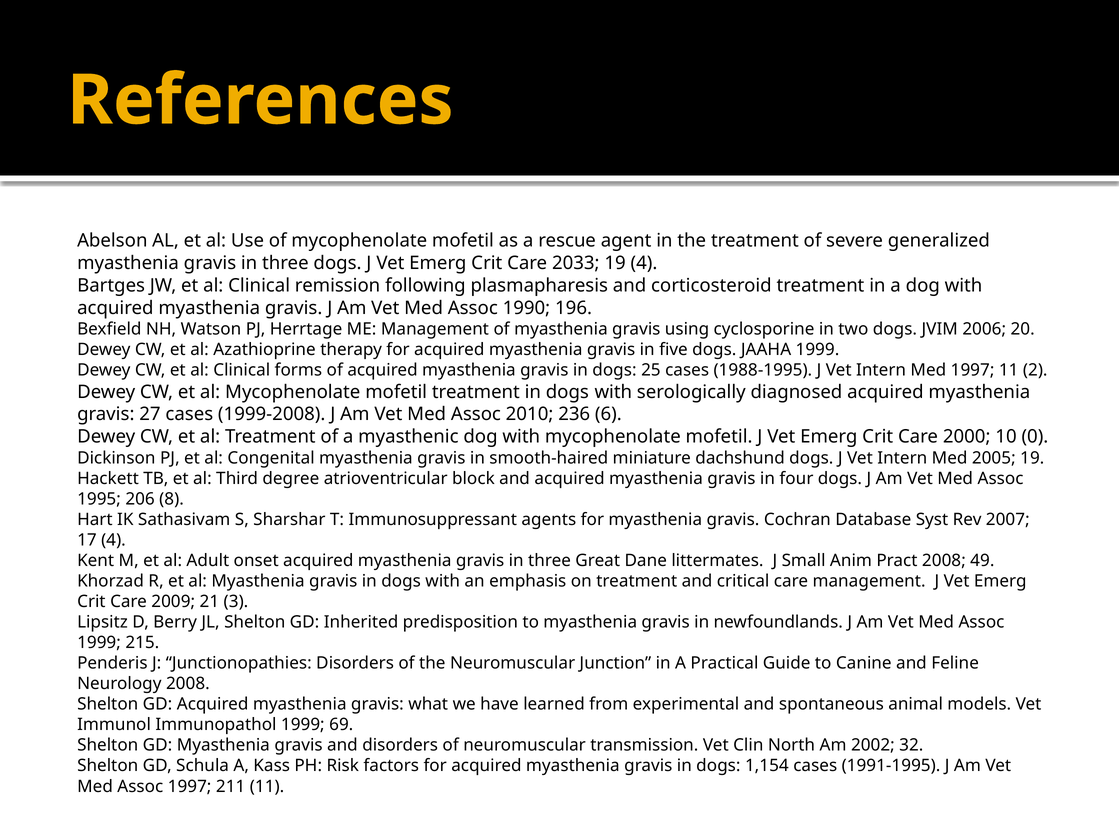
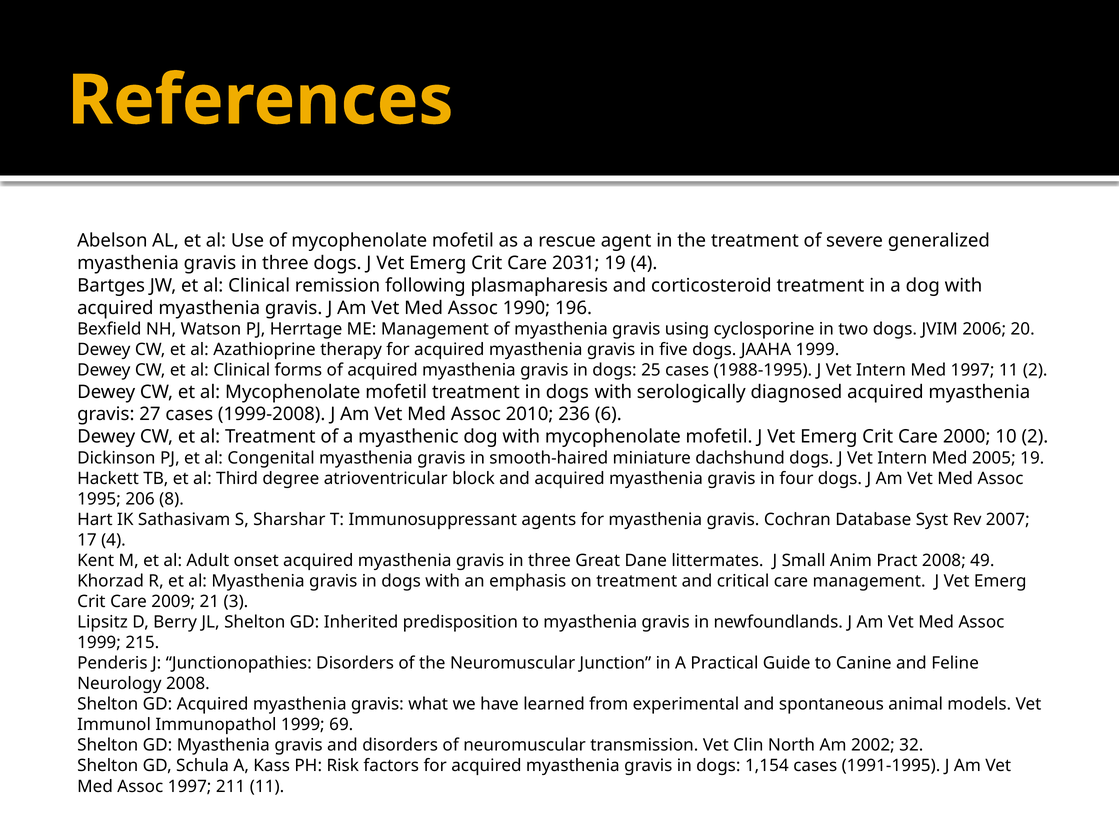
2033: 2033 -> 2031 (576, 263)
10 0: 0 -> 2 (1035, 437)
